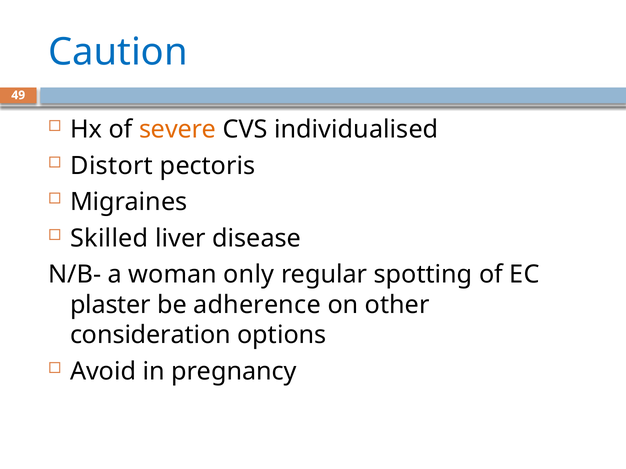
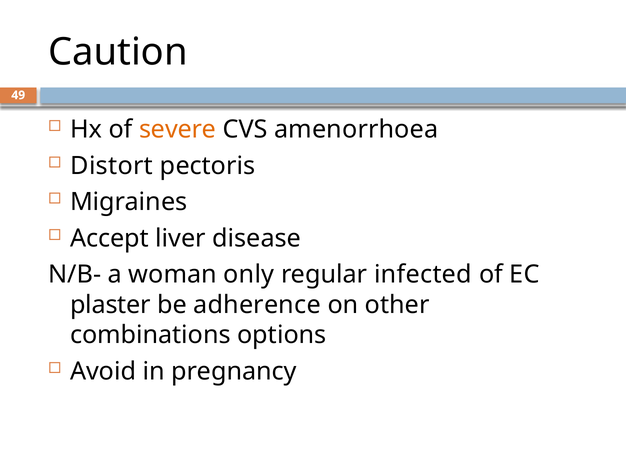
Caution colour: blue -> black (118, 52)
individualised: individualised -> amenorrhoea (356, 130)
Skilled: Skilled -> Accept (109, 239)
spotting: spotting -> infected (423, 275)
consideration: consideration -> combinations (150, 335)
